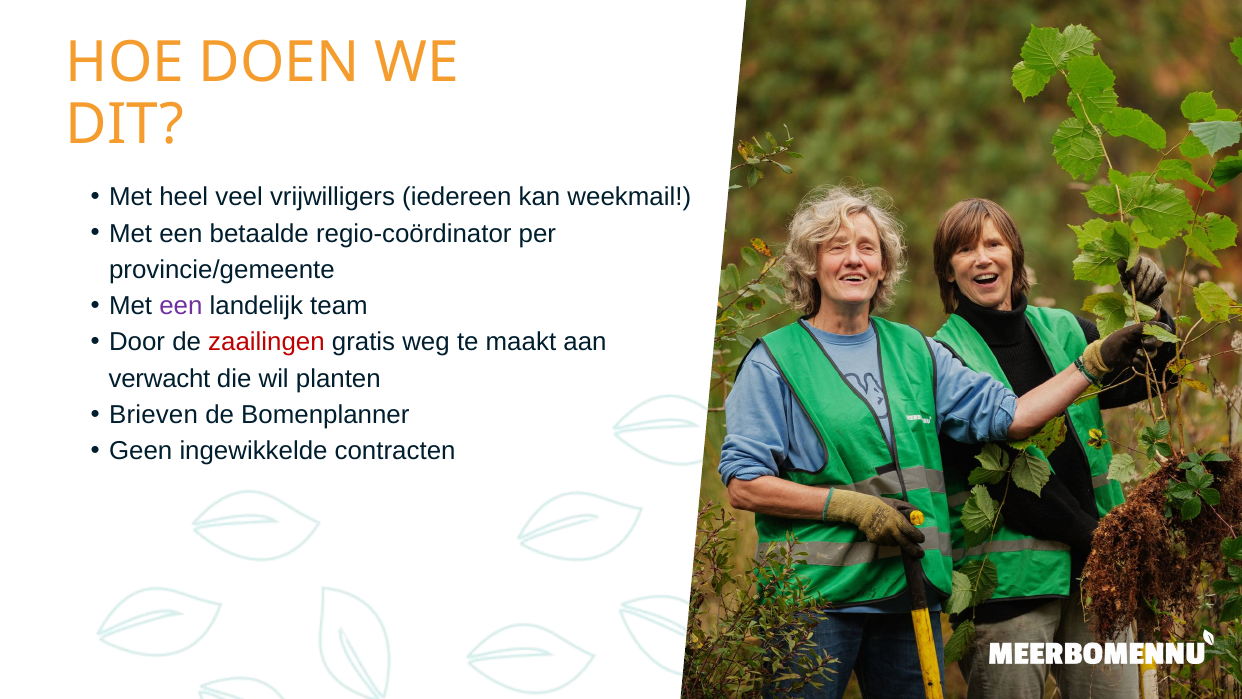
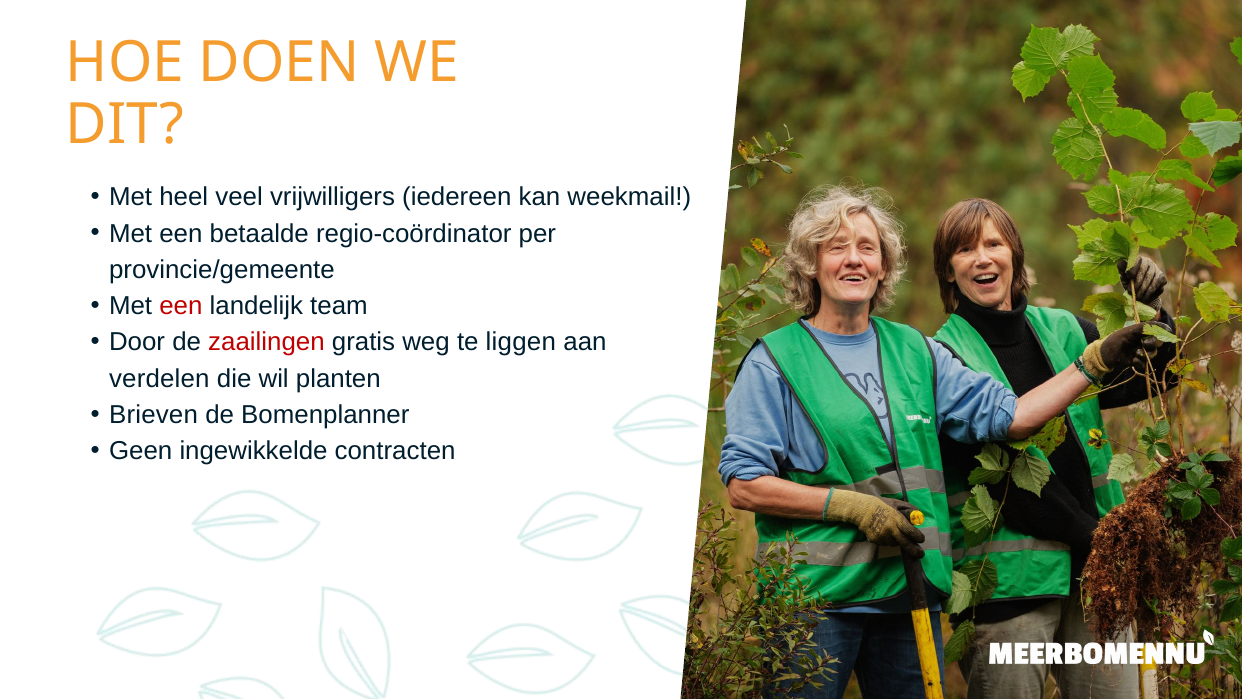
een colour: purple -> red (181, 306)
maakt: maakt -> liggen (521, 342)
verwacht: verwacht -> verdelen (159, 378)
